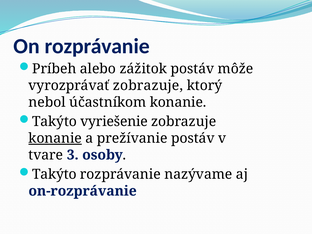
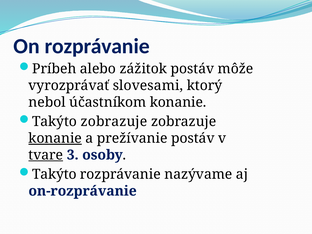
vyrozprávať zobrazuje: zobrazuje -> slovesami (148, 86)
Takýto vyriešenie: vyriešenie -> zobrazuje (114, 122)
tvare underline: none -> present (46, 155)
